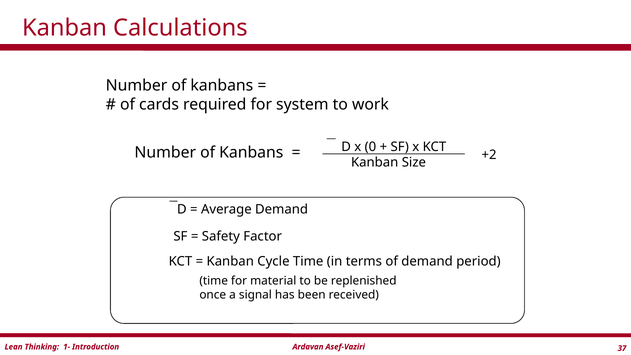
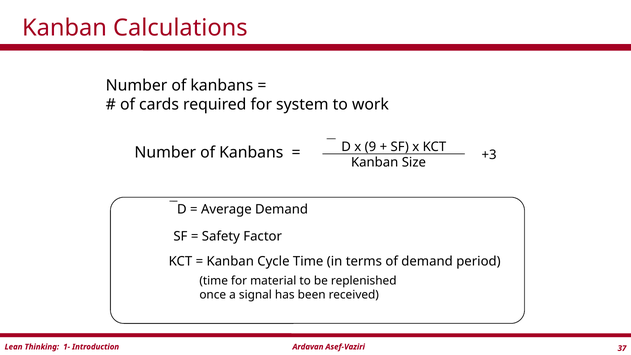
0: 0 -> 9 (370, 147)
+2: +2 -> +3 (489, 155)
